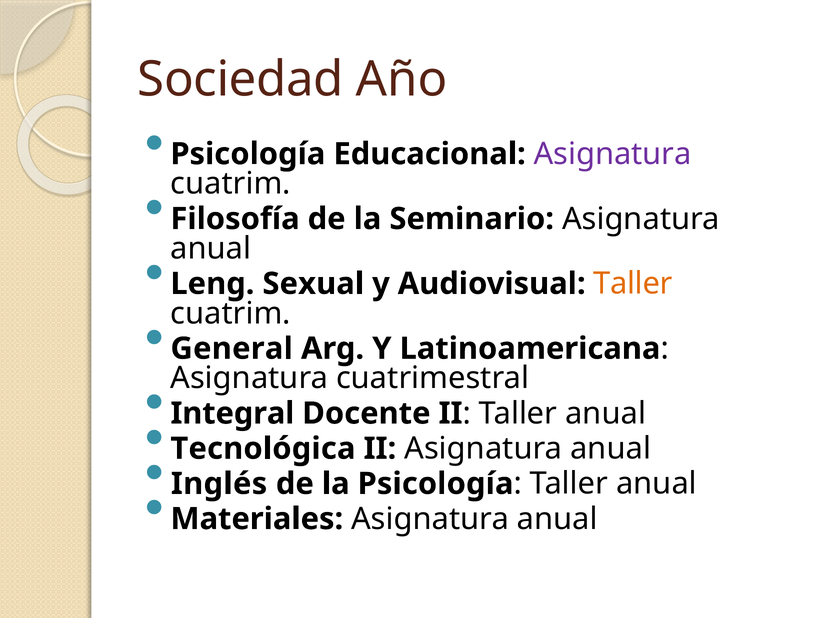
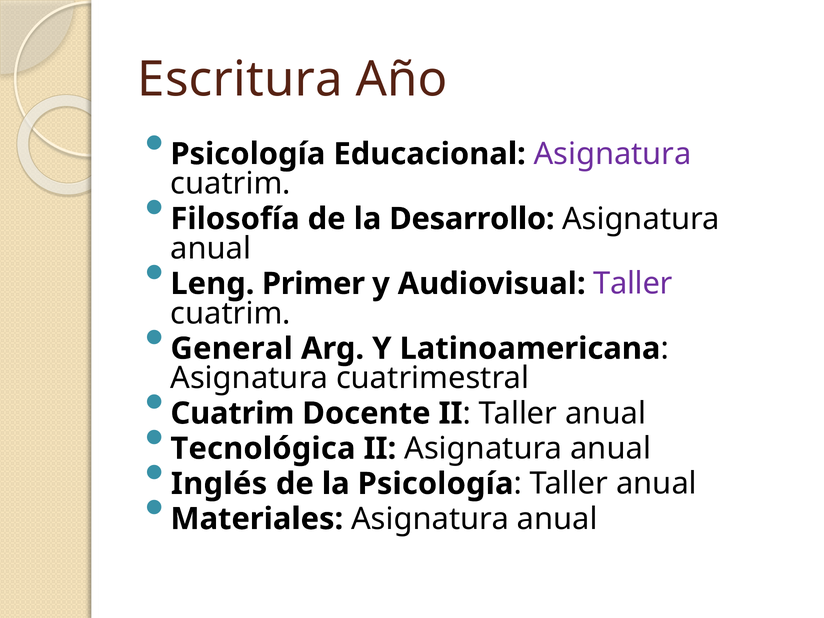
Sociedad: Sociedad -> Escritura (240, 80)
Seminario: Seminario -> Desarrollo (472, 219)
Sexual: Sexual -> Primer (313, 284)
Taller colour: orange -> purple (633, 284)
Integral: Integral -> Cuatrim (232, 413)
